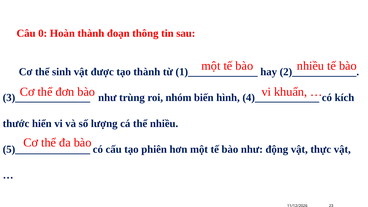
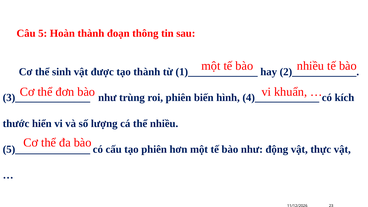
0: 0 -> 5 (43, 33)
roi nhóm: nhóm -> phiên (178, 98)
